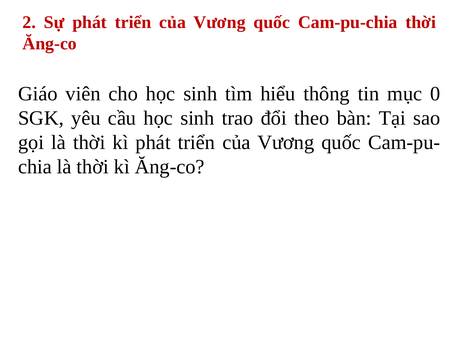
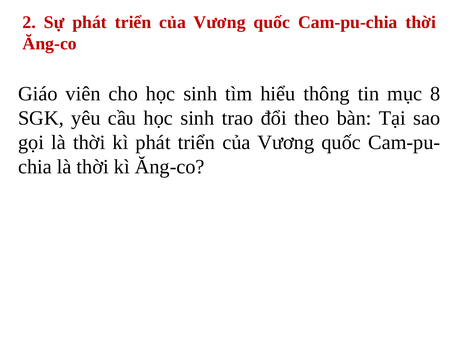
0: 0 -> 8 (435, 94)
